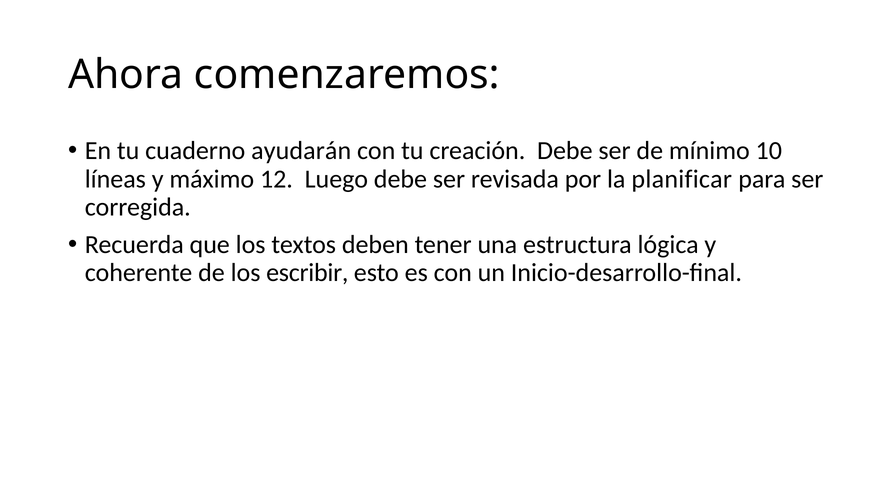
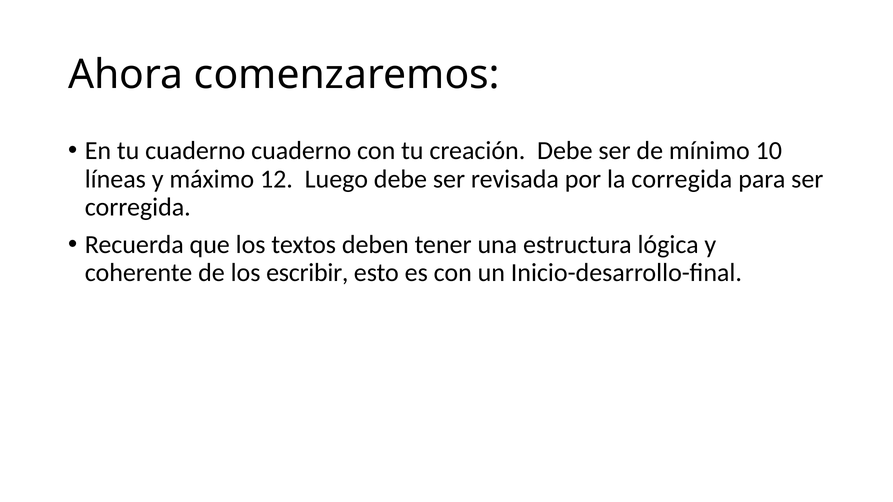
cuaderno ayudarán: ayudarán -> cuaderno (301, 151)
la planificar: planificar -> corregida (682, 179)
